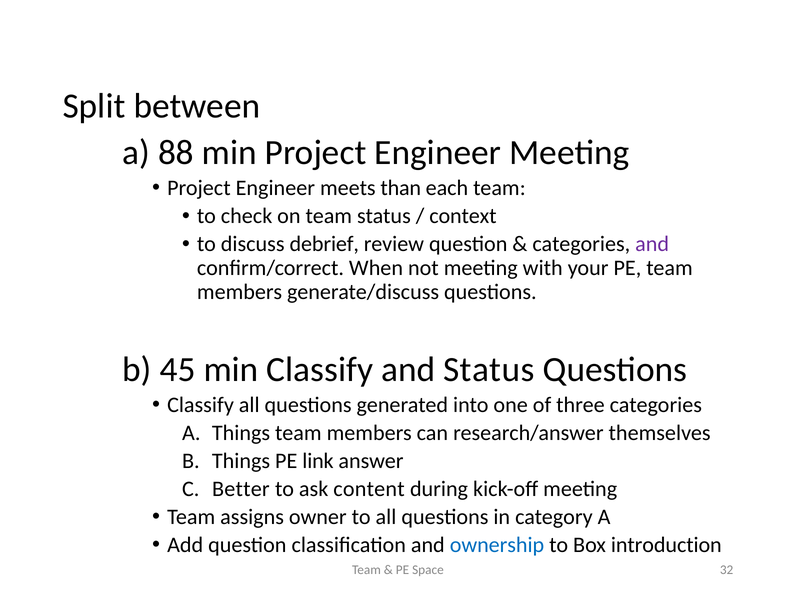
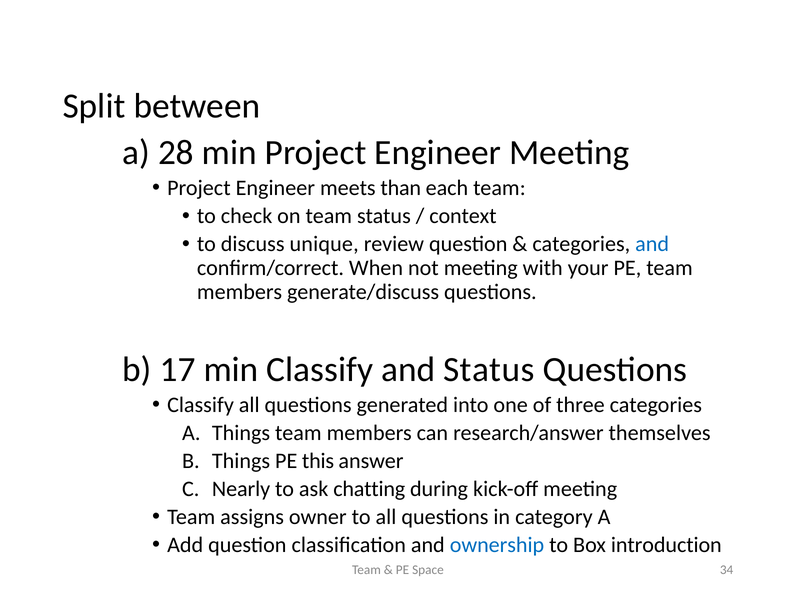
88: 88 -> 28 (176, 153)
debrief: debrief -> unique (324, 244)
and colour: purple -> blue (652, 244)
45: 45 -> 17 (178, 370)
link: link -> this (318, 461)
Better: Better -> Nearly (241, 489)
content: content -> chatting (369, 489)
32: 32 -> 34 (727, 570)
